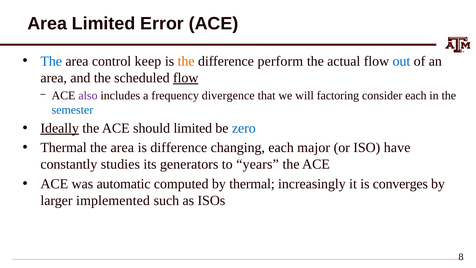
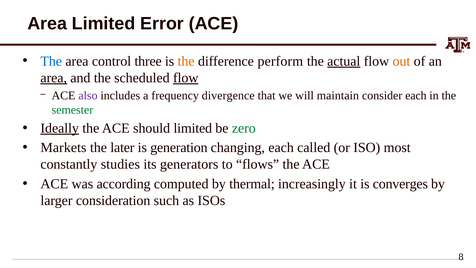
keep: keep -> three (148, 61)
actual underline: none -> present (344, 61)
out colour: blue -> orange (401, 61)
area underline: none -> present (54, 78)
factoring: factoring -> maintain (338, 95)
semester colour: blue -> green (72, 110)
zero colour: blue -> green (244, 128)
Thermal: Thermal -> Markets (63, 148)
area: area -> later (122, 148)
is difference: difference -> generation (179, 148)
major: major -> called (314, 148)
have: have -> most (397, 148)
years: years -> flows (258, 164)
automatic: automatic -> according (124, 184)
implemented: implemented -> consideration (113, 200)
